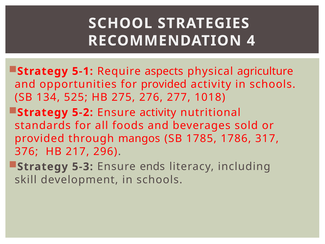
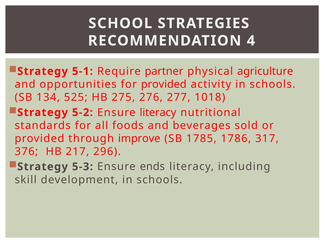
aspects: aspects -> partner (164, 71)
Ensure activity: activity -> literacy (158, 112)
mangos: mangos -> improve (139, 138)
